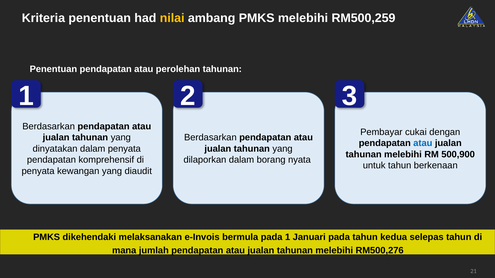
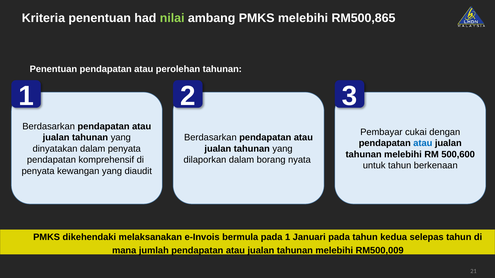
nilai colour: yellow -> light green (172, 18)
RM500,259: RM500,259 -> RM500,865 (363, 18)
500,900: 500,900 -> 500,600 (458, 154)
RM500,276: RM500,276 -> RM500,009 (380, 251)
